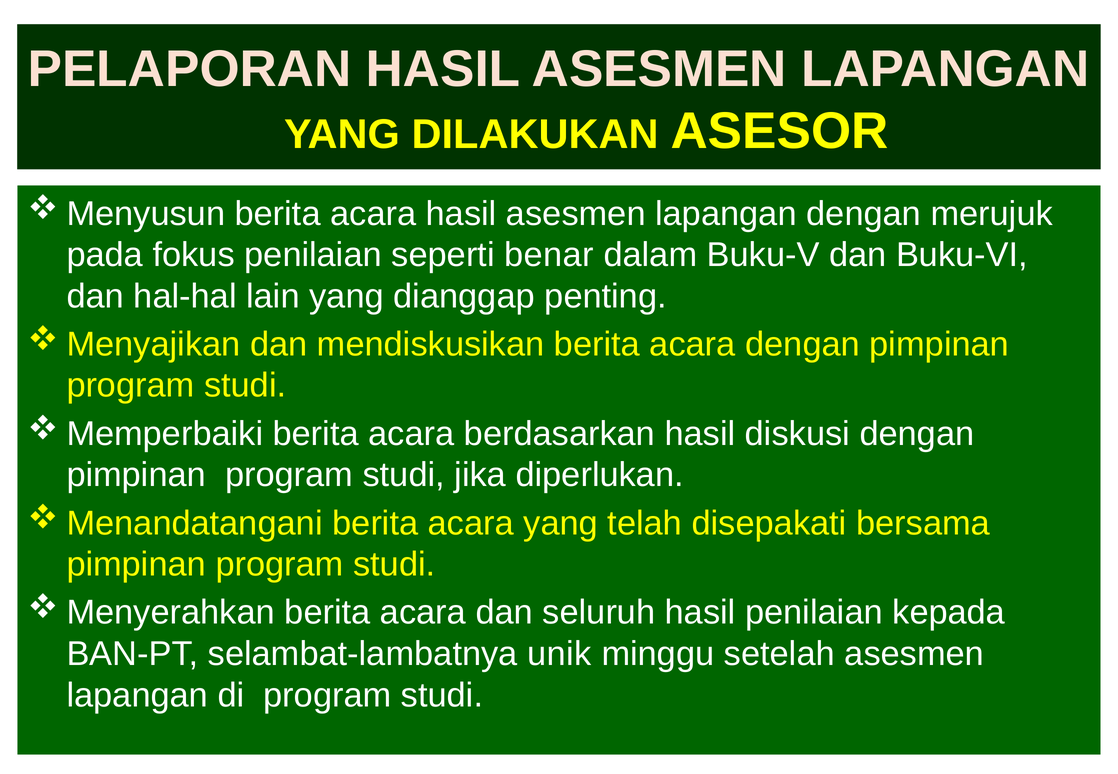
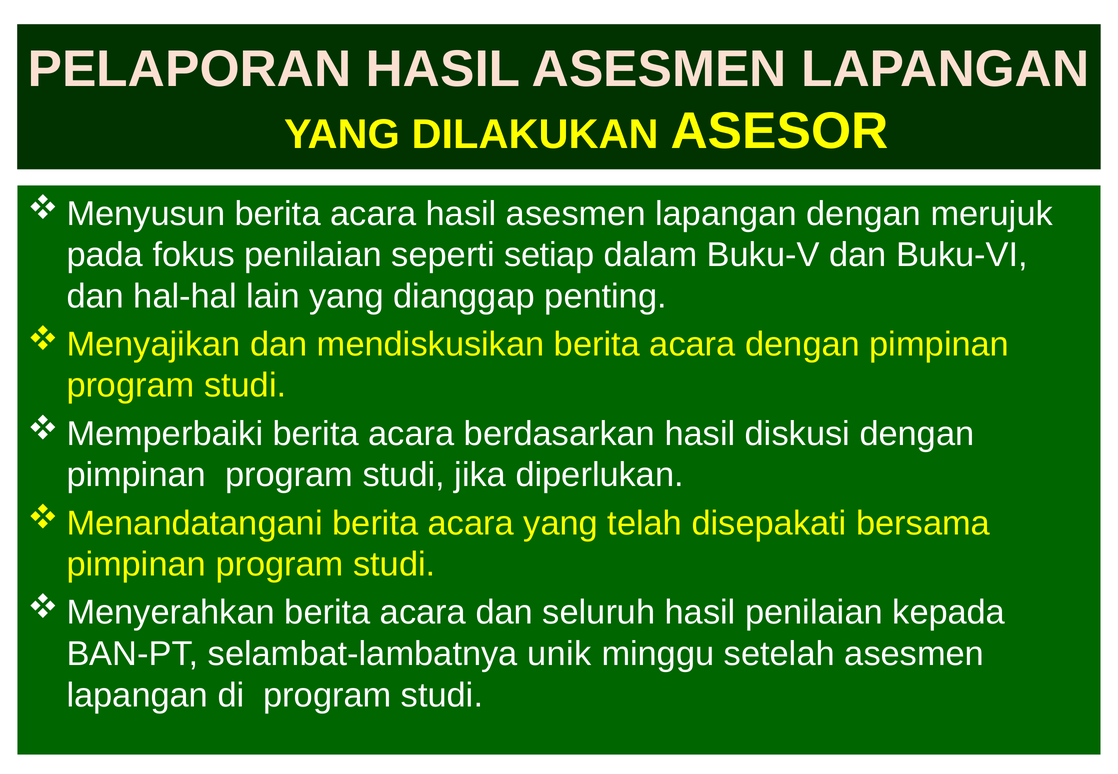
benar: benar -> setiap (549, 255)
